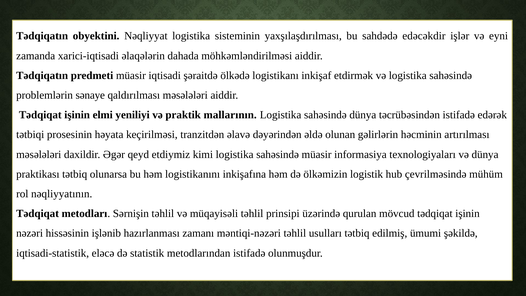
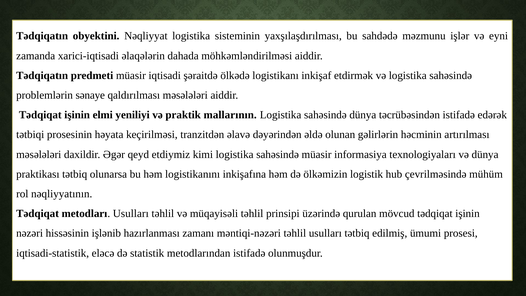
edəcəkdir: edəcəkdir -> məzmunu (424, 36)
metodları Sərnişin: Sərnişin -> Usulları (131, 214)
şəkildə: şəkildə -> prosesi (461, 233)
